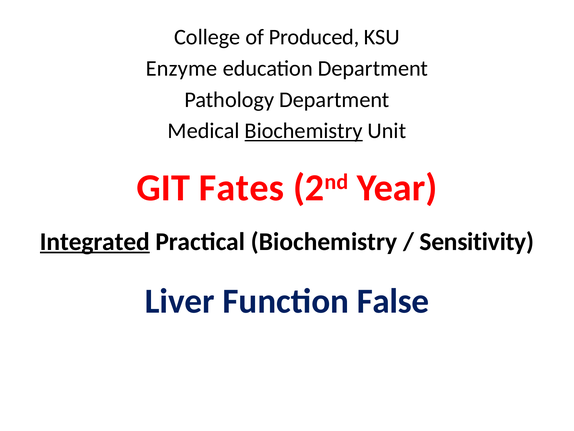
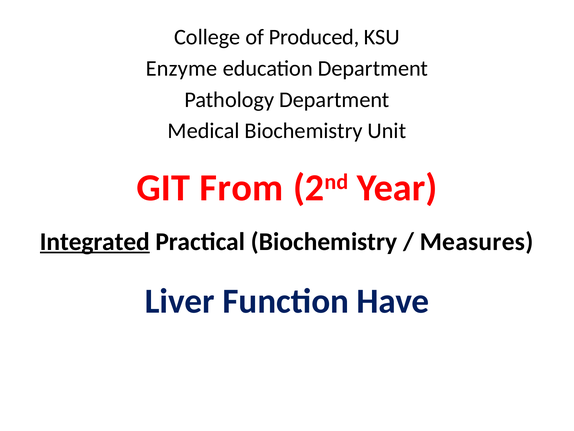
Biochemistry underline: present -> none (304, 131)
Fates: Fates -> From (241, 188)
Sensitivity: Sensitivity -> Measures (477, 241)
False: False -> Have (393, 301)
